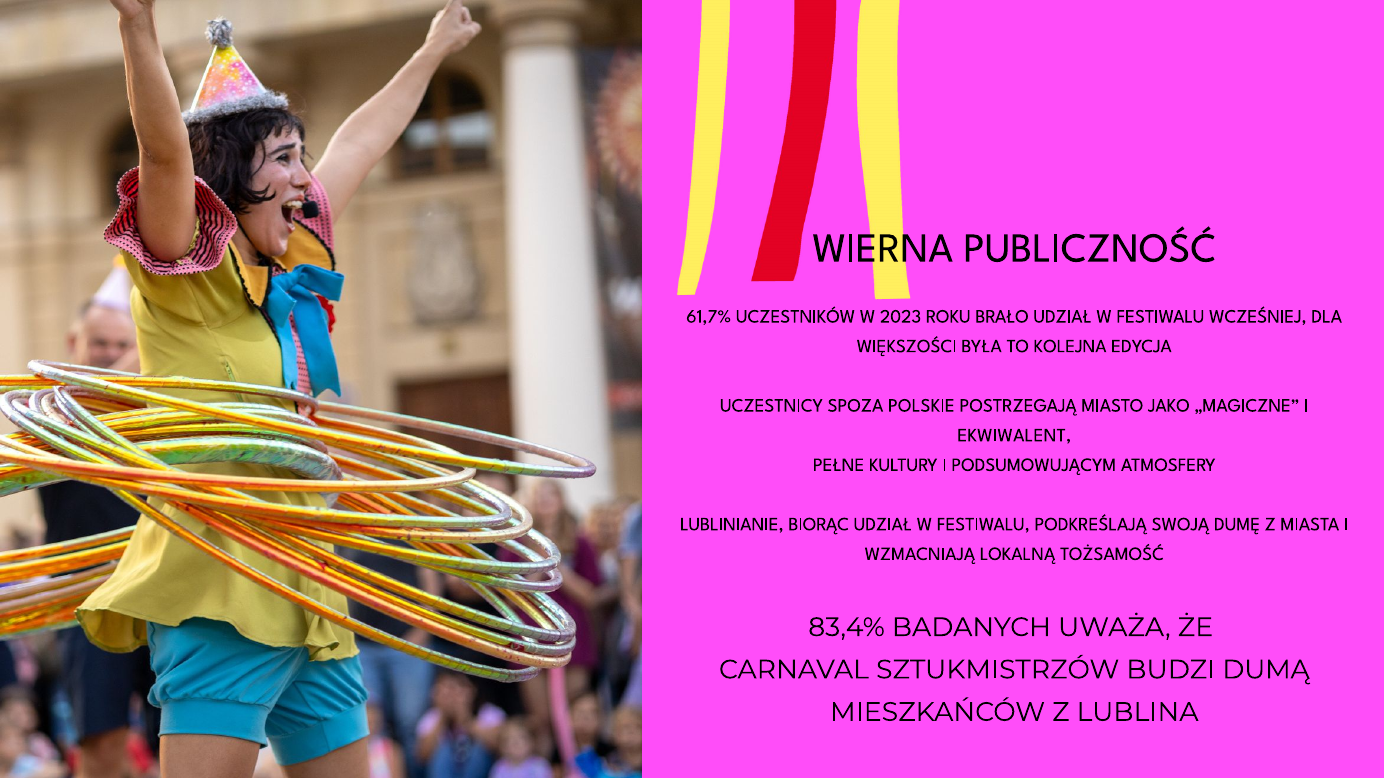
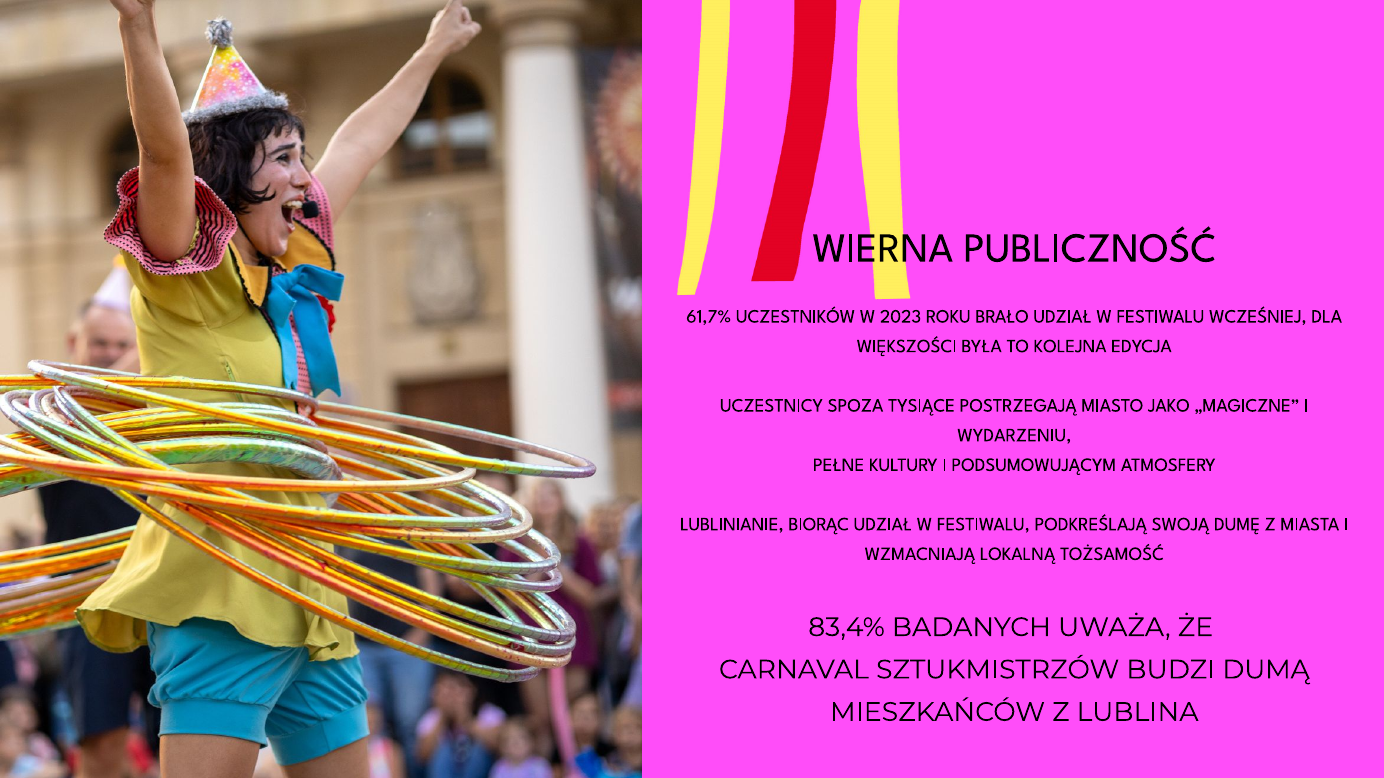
POLSKIE: POLSKIE -> TYSIĄCE (922, 406)
EKWIWALENT: EKWIWALENT -> WYDARZENIU (1014, 435)
